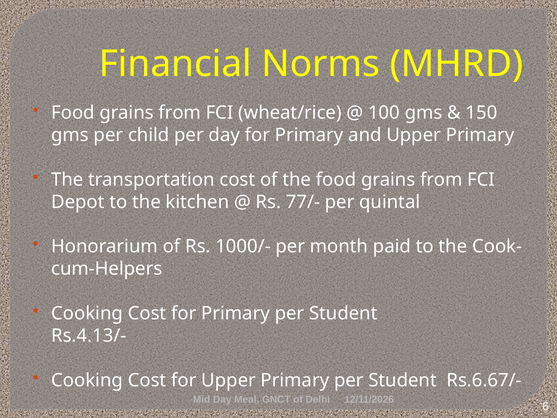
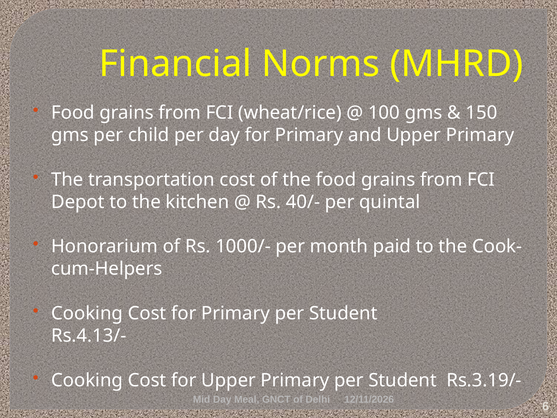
77/-: 77/- -> 40/- (303, 202)
Rs.6.67/-: Rs.6.67/- -> Rs.3.19/- (484, 380)
